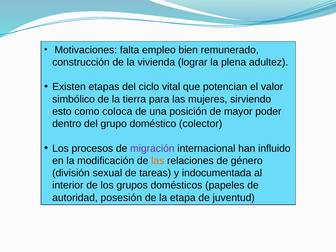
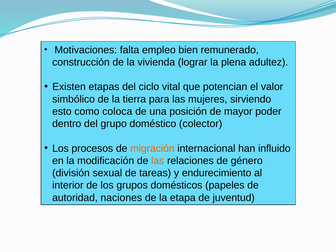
migración colour: purple -> orange (152, 148)
indocumentada: indocumentada -> endurecimiento (217, 173)
posesión: posesión -> naciones (121, 198)
